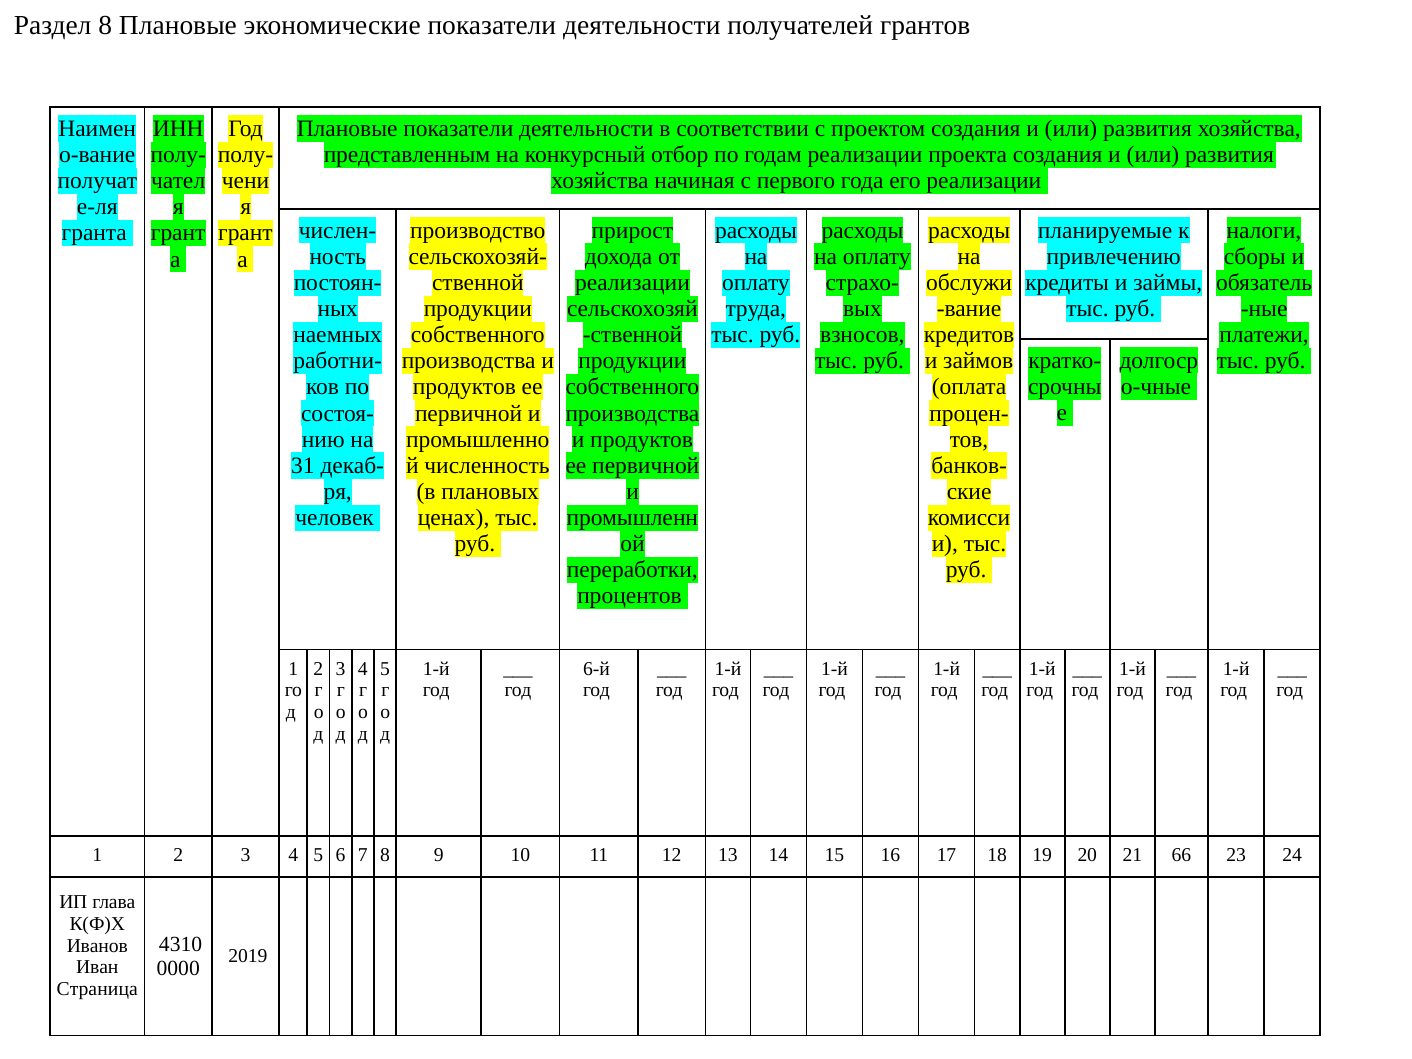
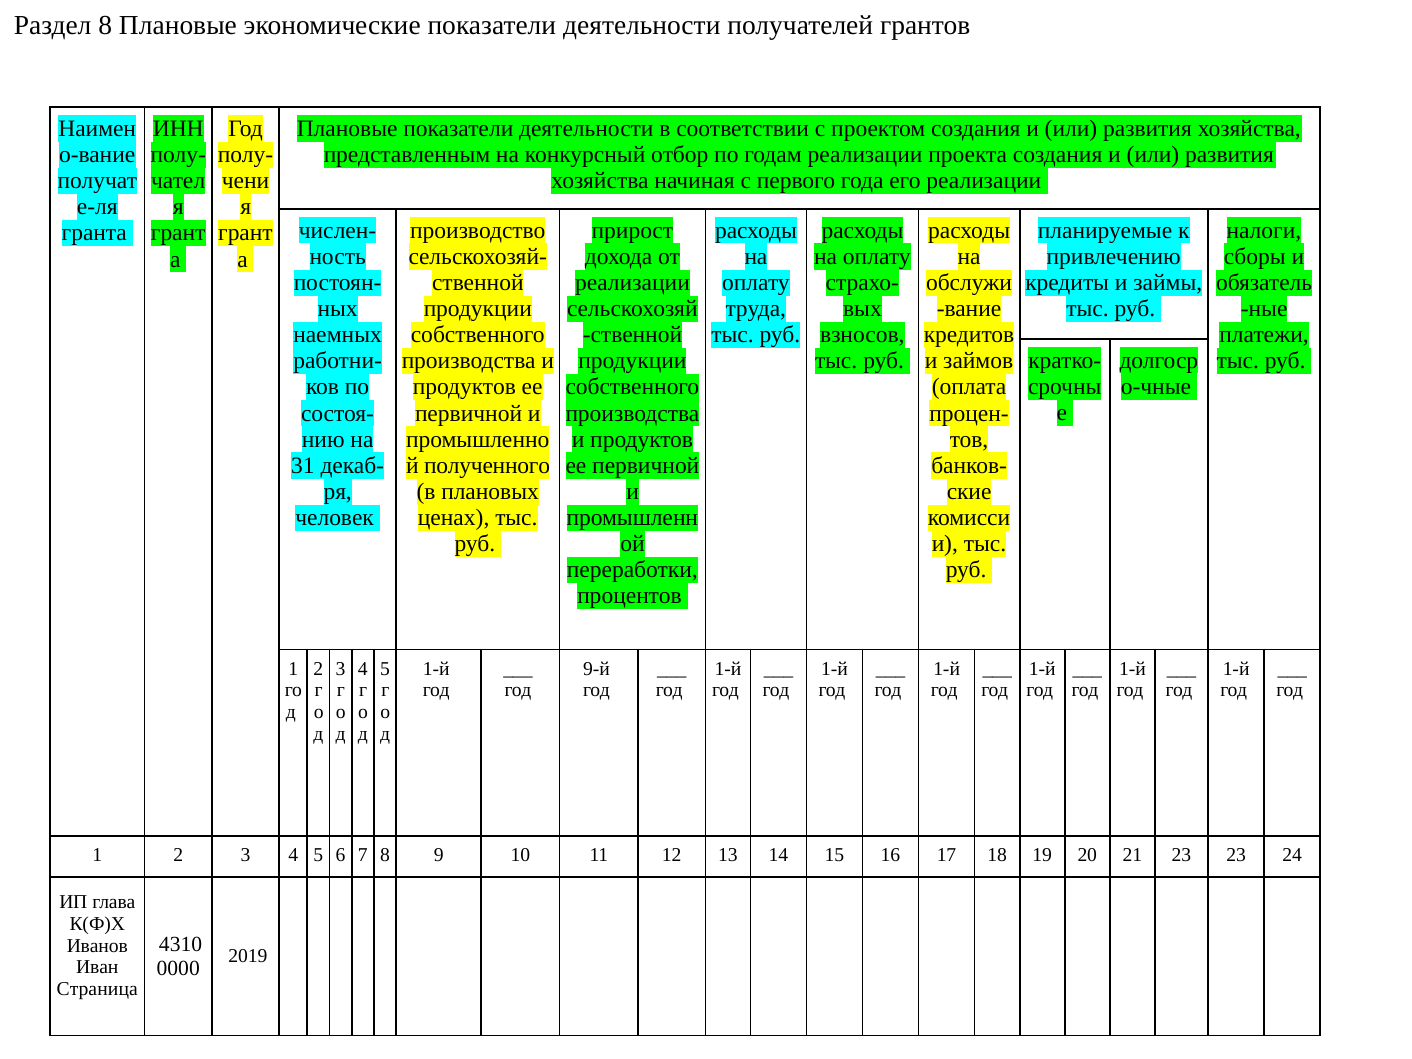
численность: численность -> полученного (487, 466)
6-й: 6-й -> 9-й (596, 669)
21 66: 66 -> 23 (1182, 855)
